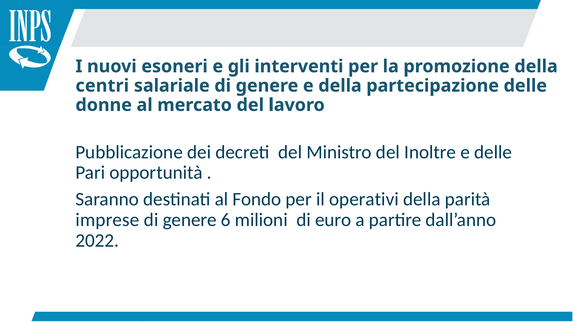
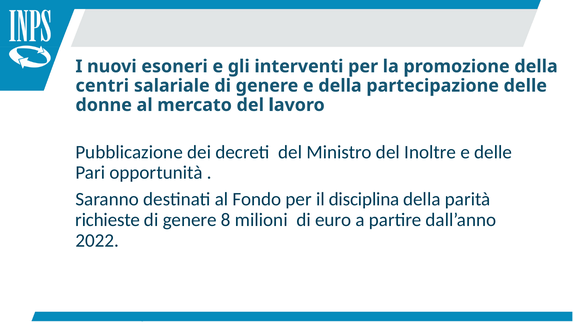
operativi: operativi -> disciplina (364, 199)
imprese: imprese -> richieste (108, 220)
6: 6 -> 8 (226, 220)
